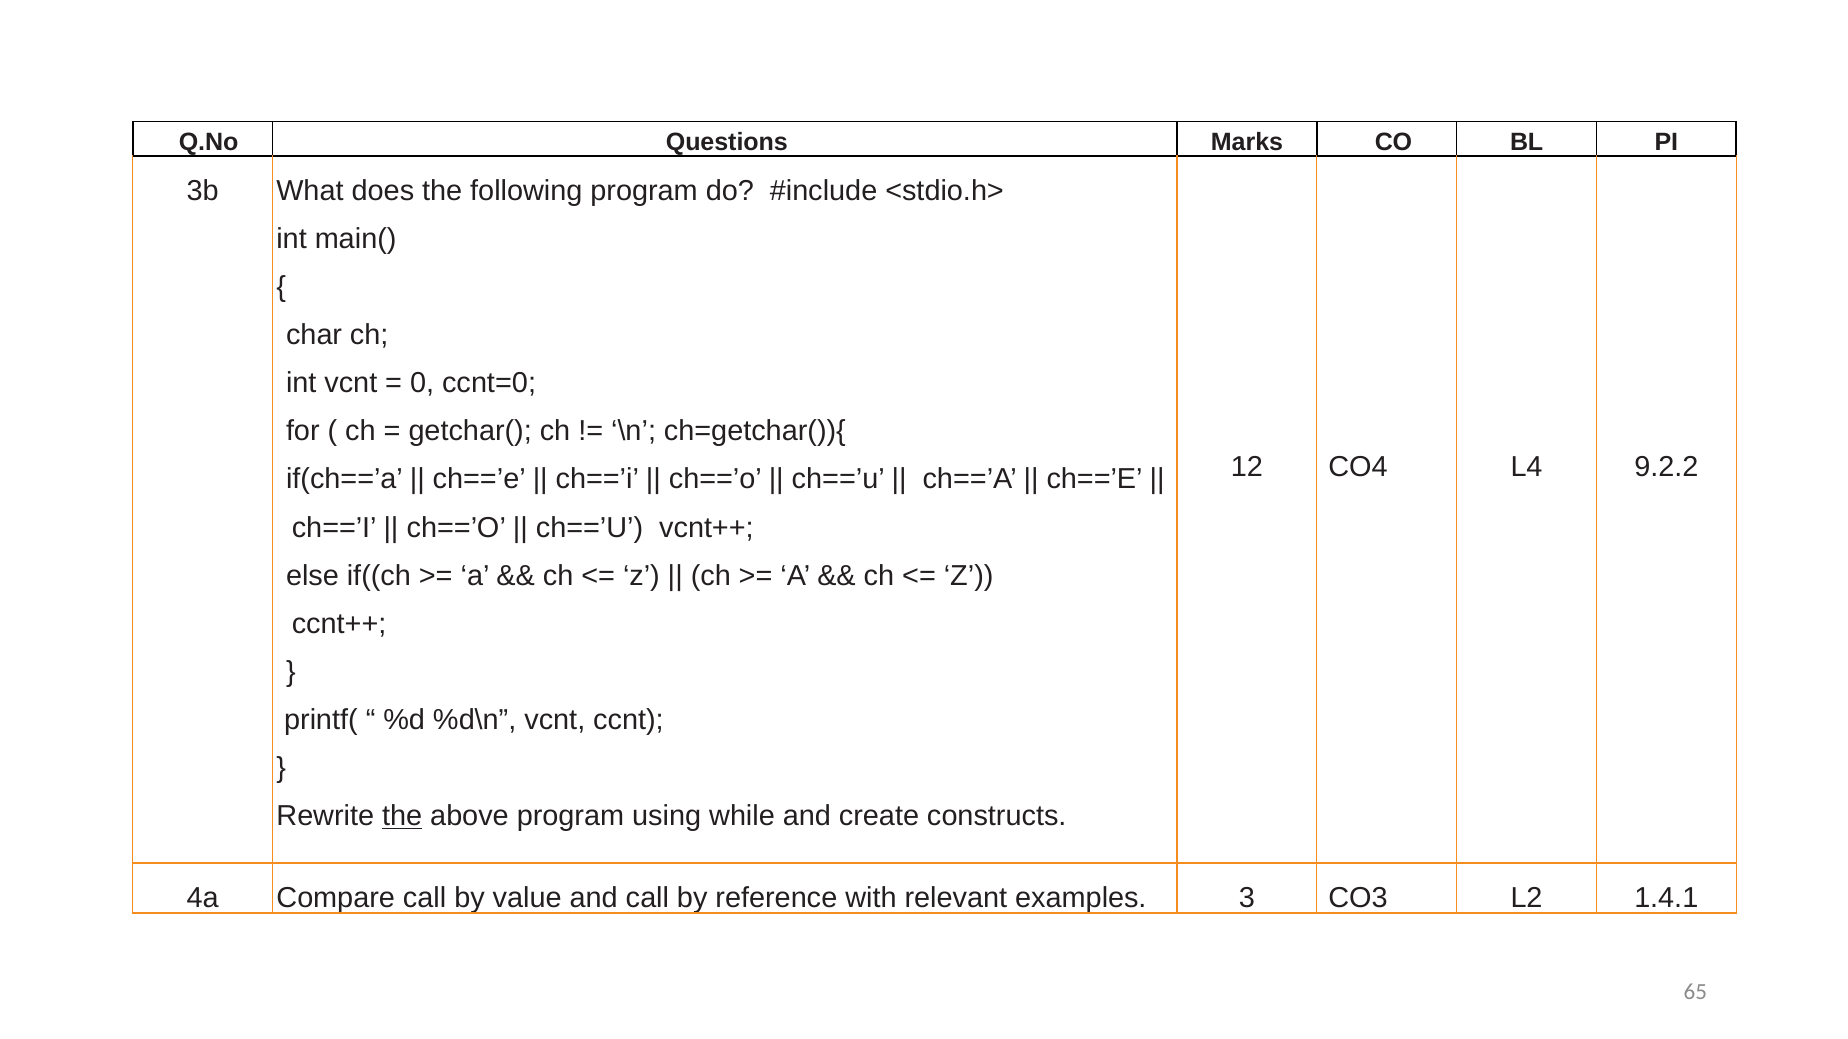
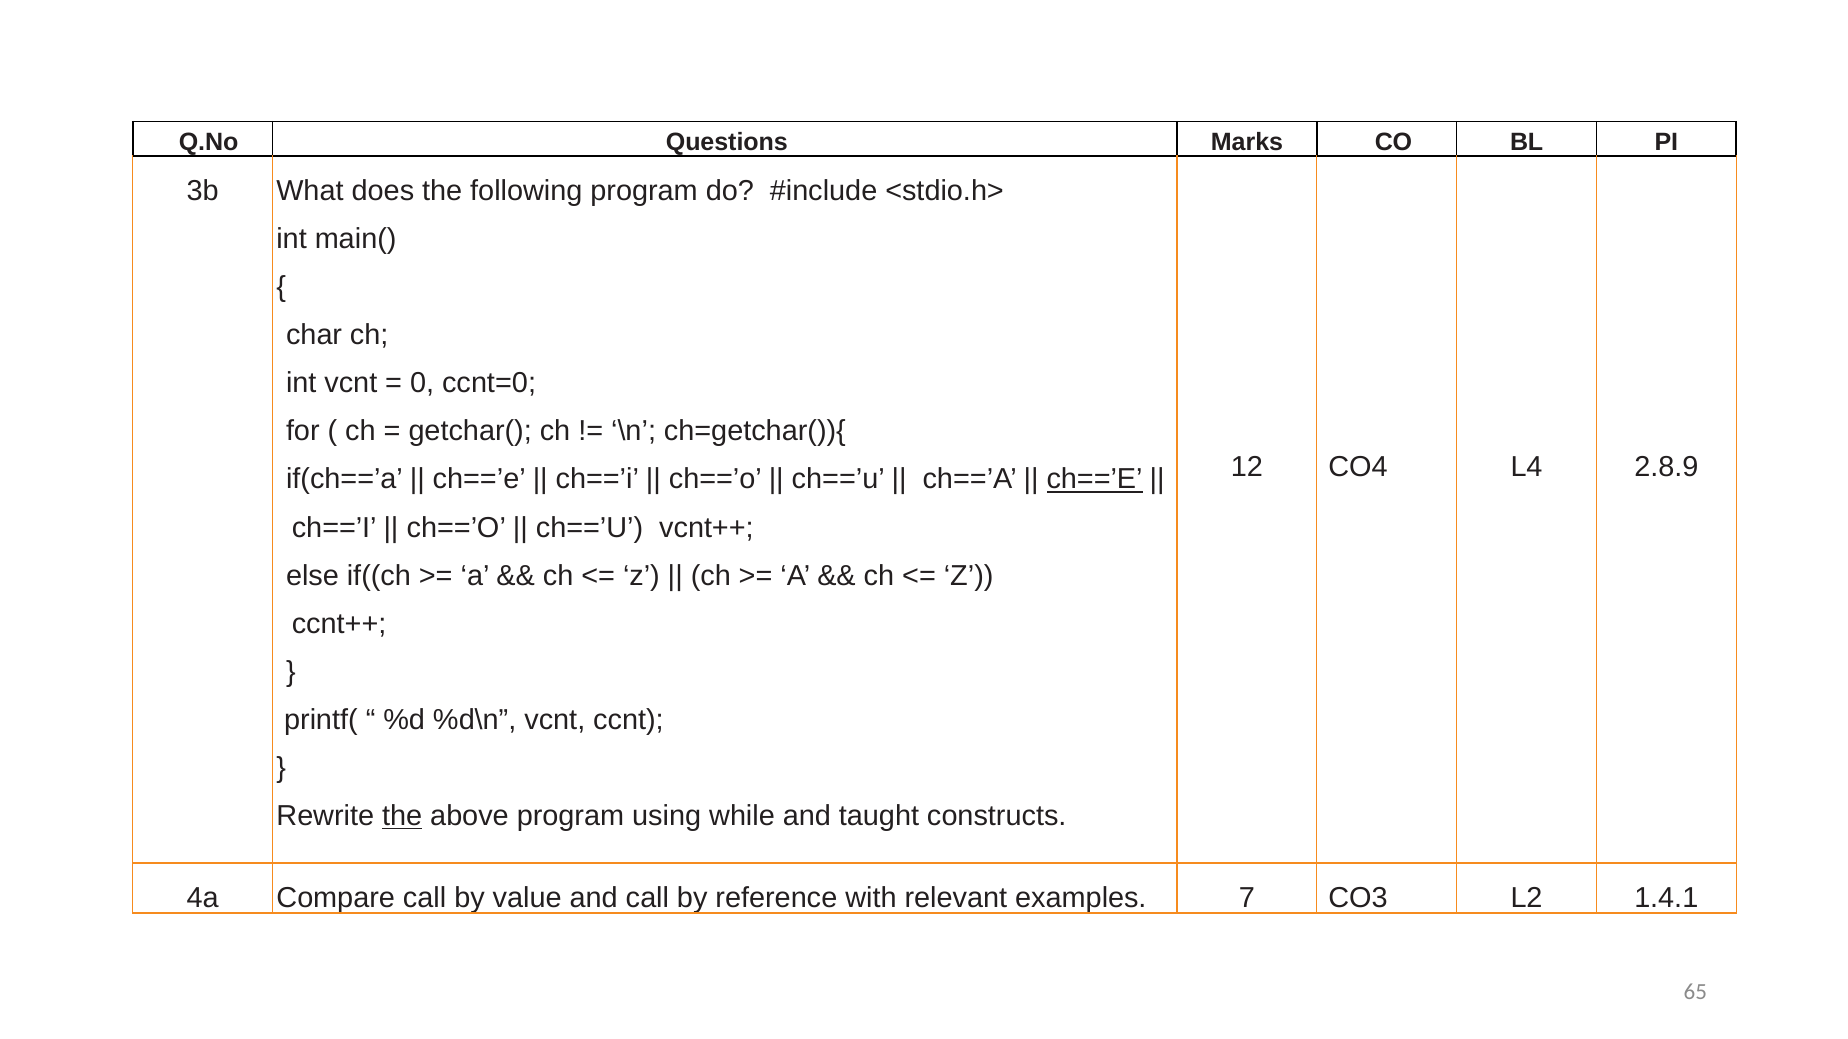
9.2.2: 9.2.2 -> 2.8.9 (1666, 467)
ch==’E underline: none -> present (1095, 480)
create: create -> taught (879, 817)
3: 3 -> 7 (1247, 898)
